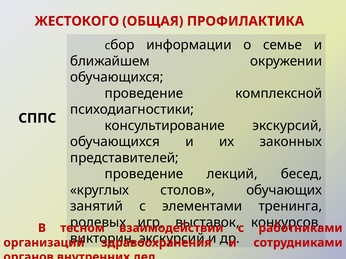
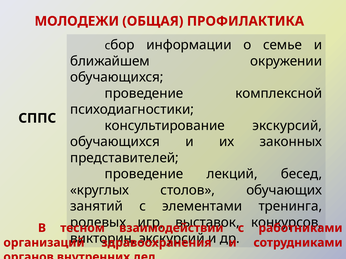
ЖЕСТОКОГО: ЖЕСТОКОГО -> МОЛОДЕЖИ (77, 21)
